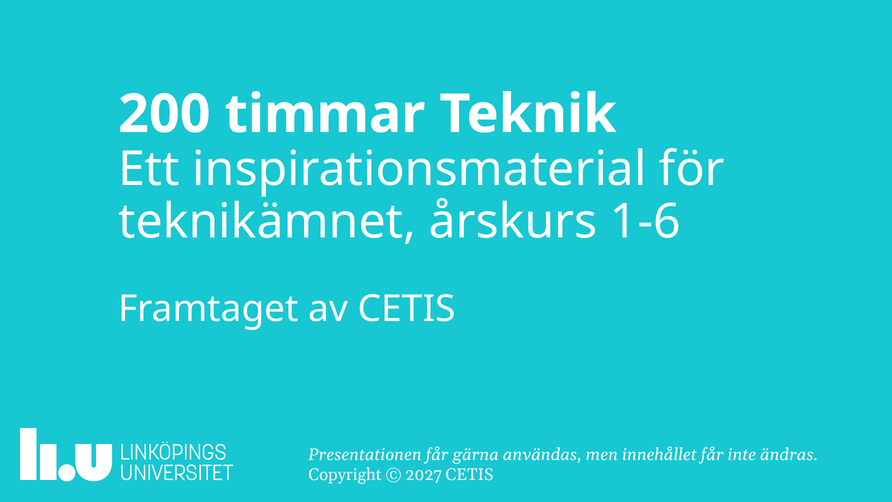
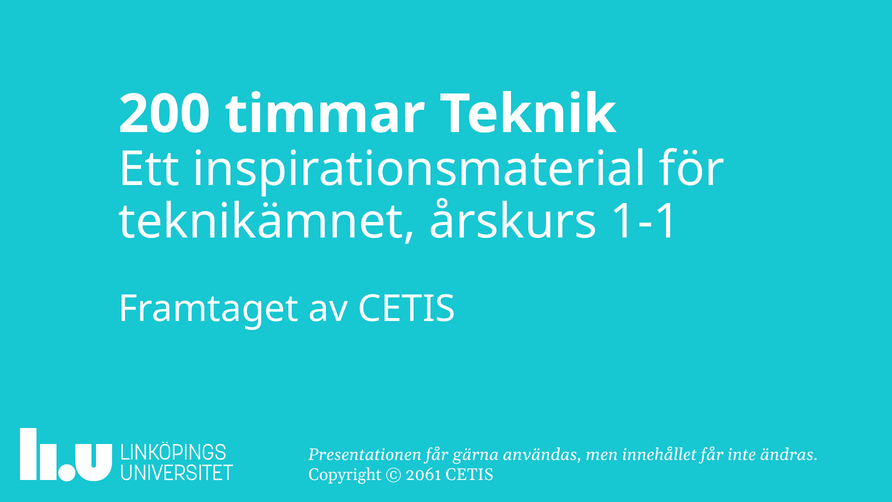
1-6: 1-6 -> 1-1 (645, 222)
2027: 2027 -> 2061 (423, 475)
